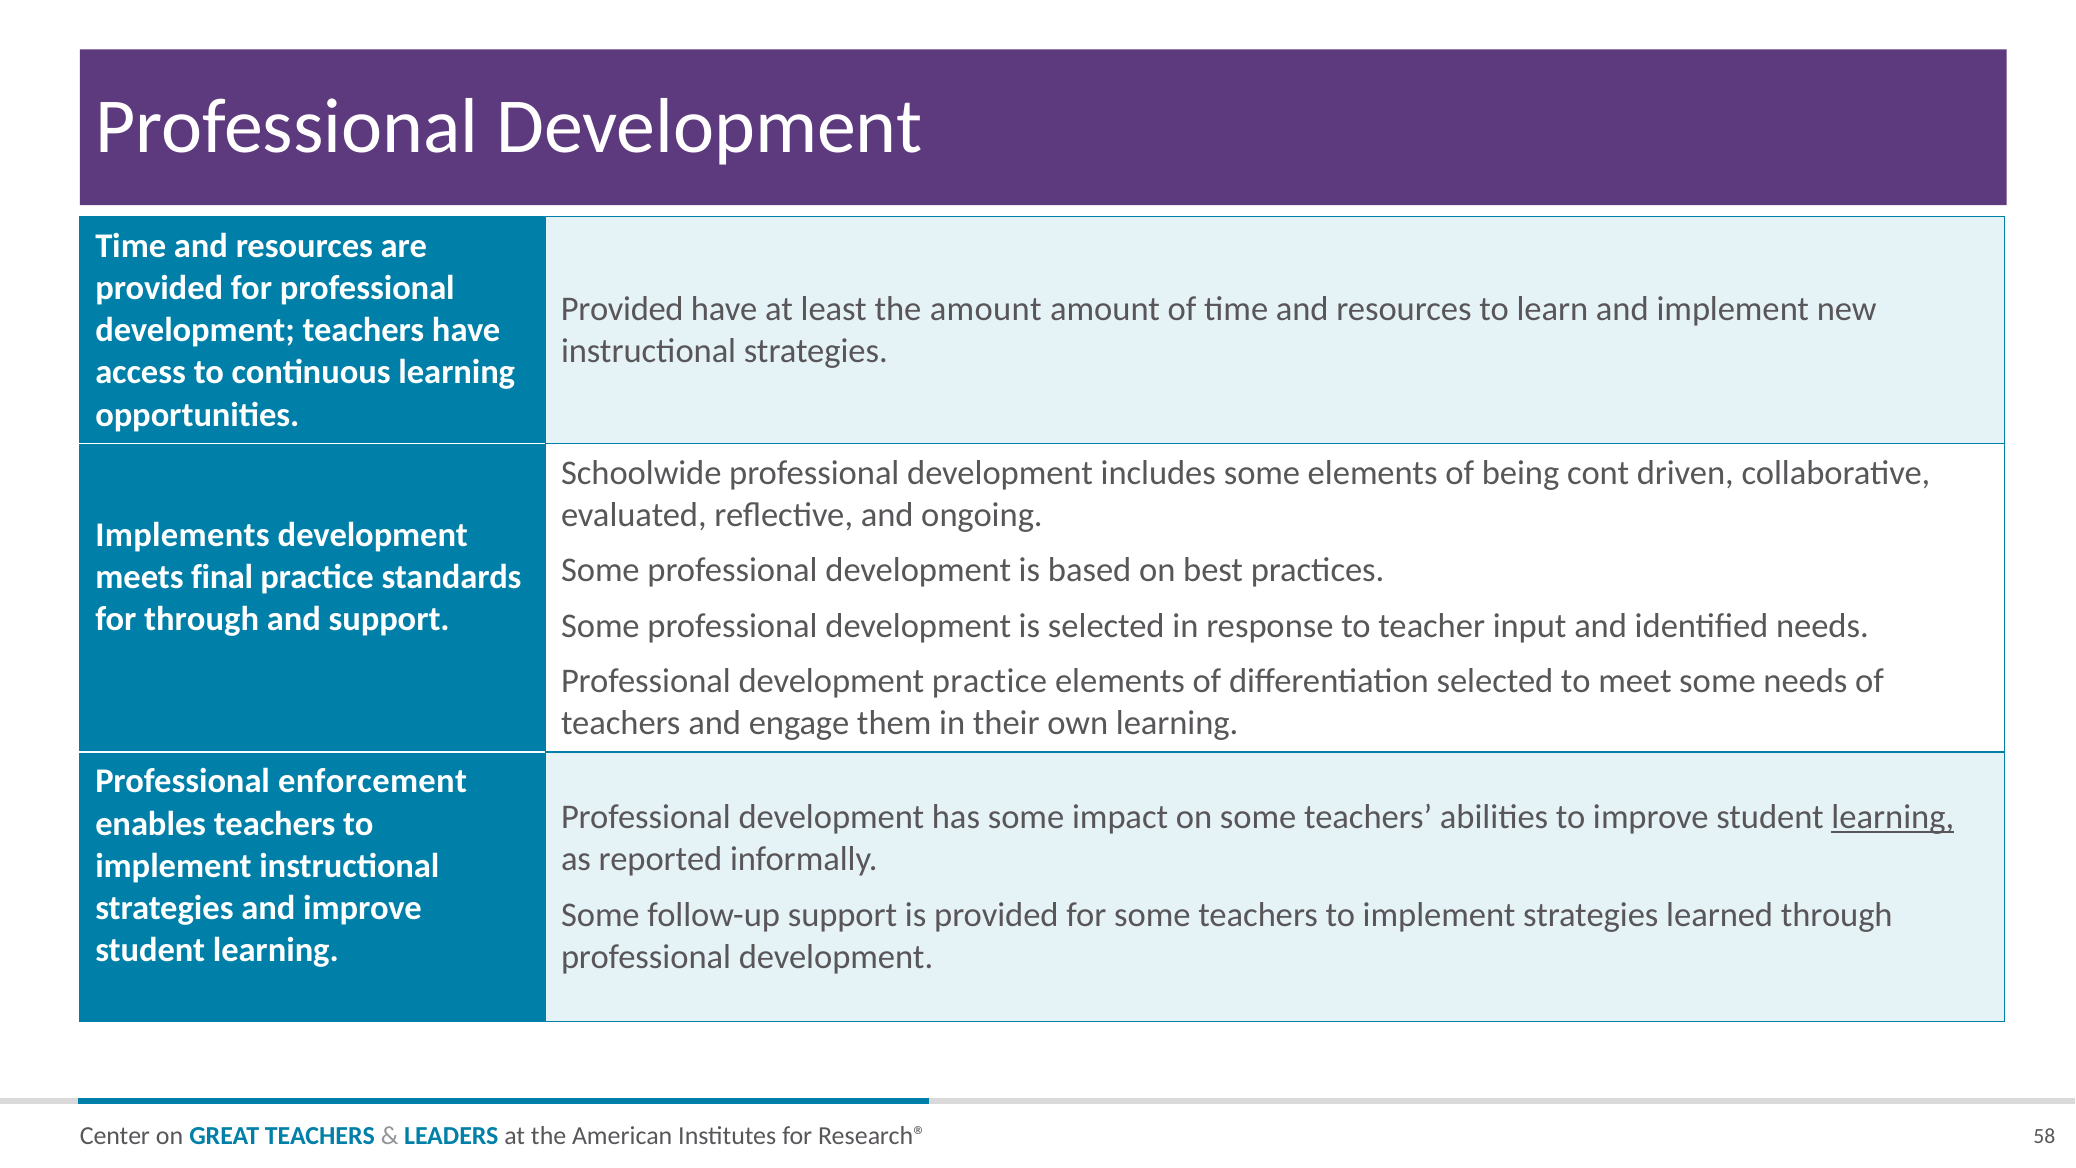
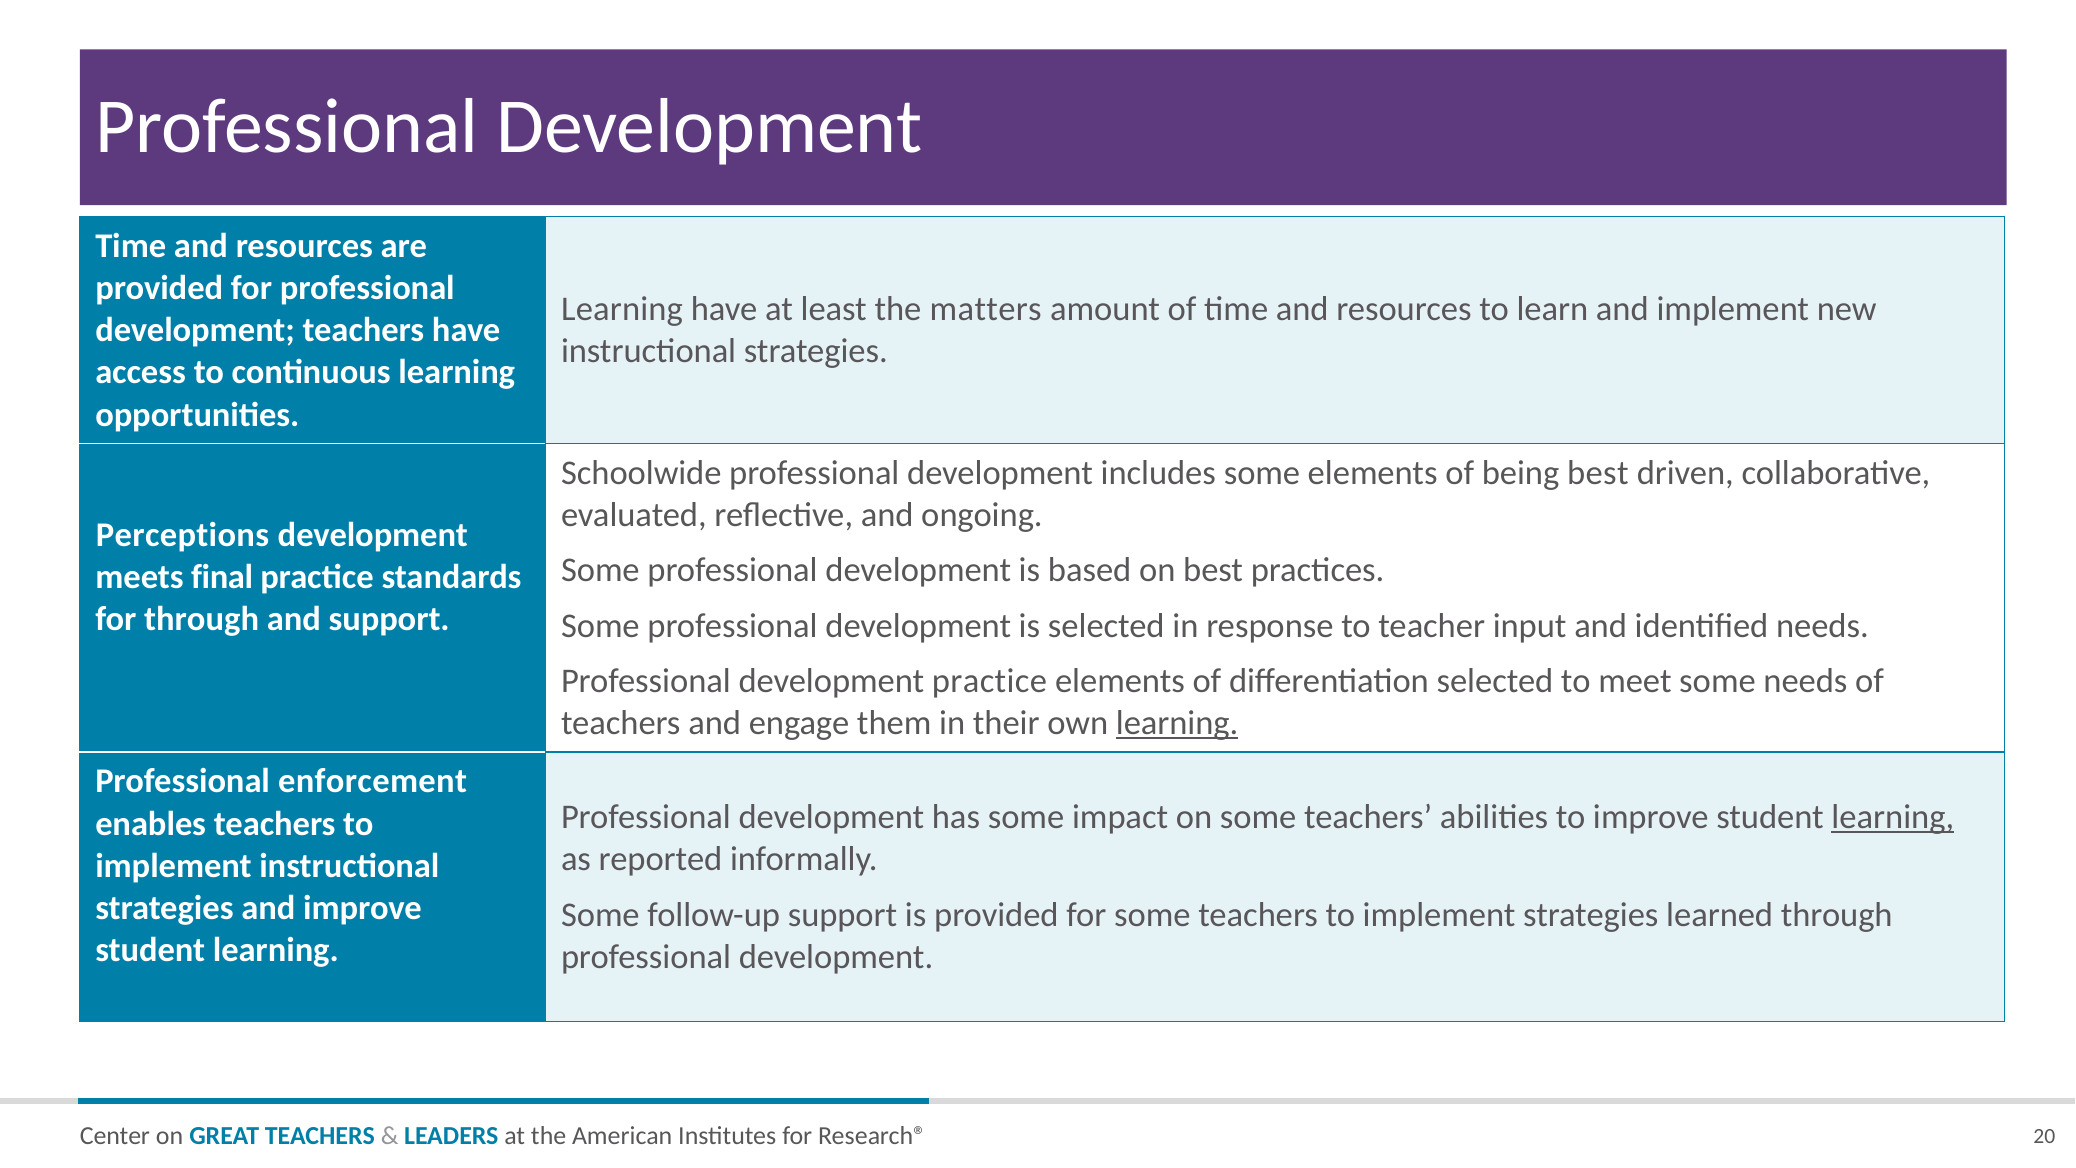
Provided: Provided -> Learning (622, 309)
the amount: amount -> matters (986, 309)
being cont: cont -> best (1598, 473)
Implements: Implements -> Perceptions (183, 535)
learning underline: none -> present (1177, 723)
58: 58 -> 20 (2044, 1136)
